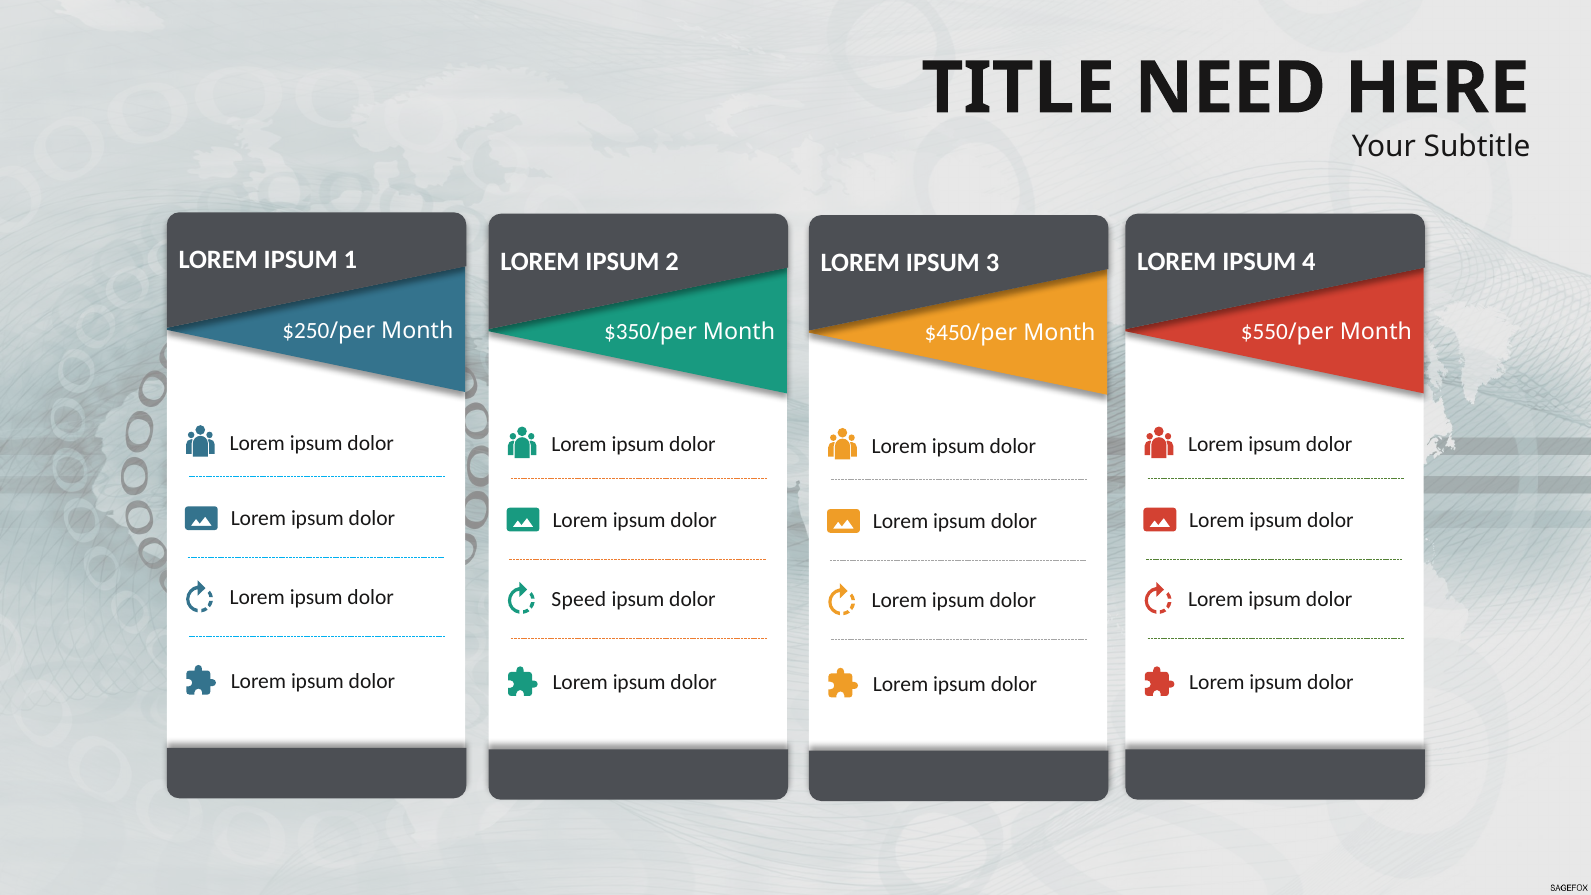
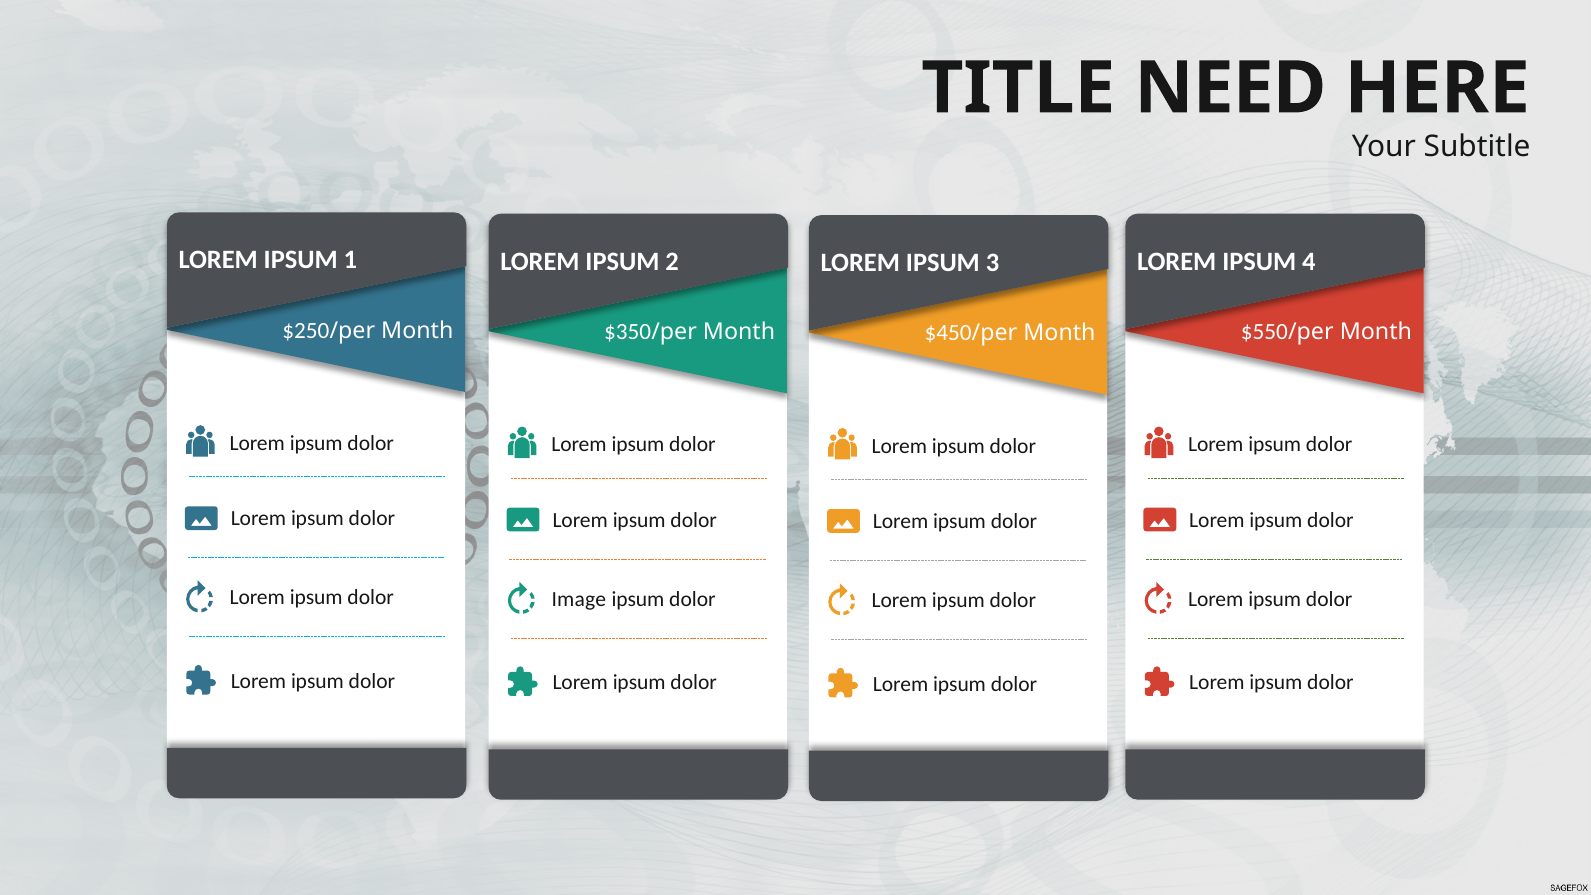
Speed: Speed -> Image (579, 599)
